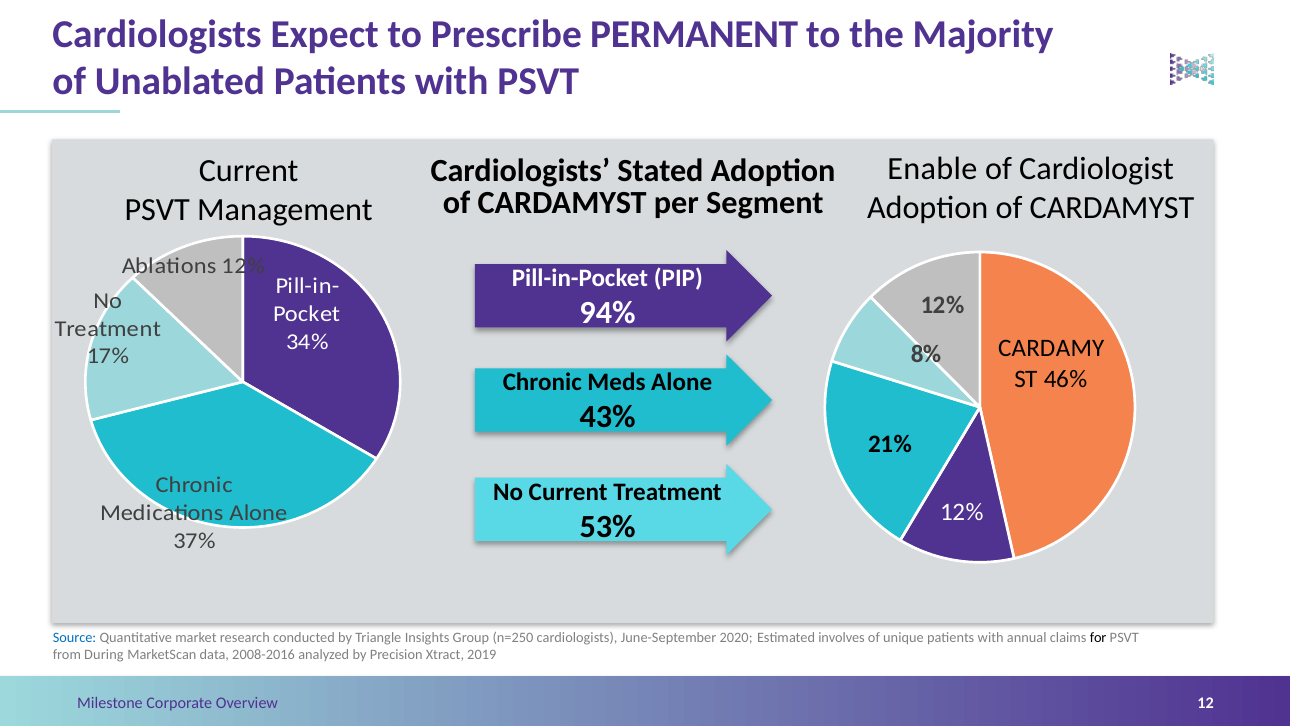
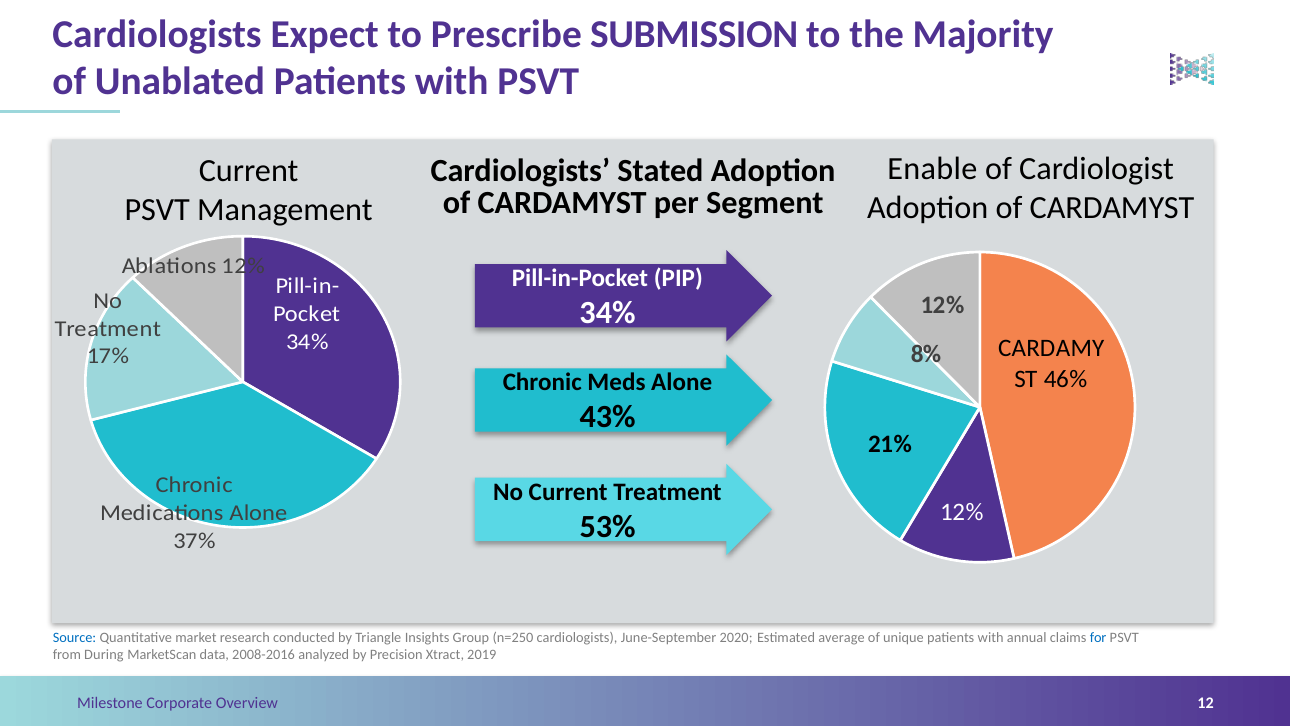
PERMANENT: PERMANENT -> SUBMISSION (694, 34)
94%: 94% -> 34% (608, 313)
involves: involves -> average (841, 638)
for colour: black -> blue (1098, 638)
